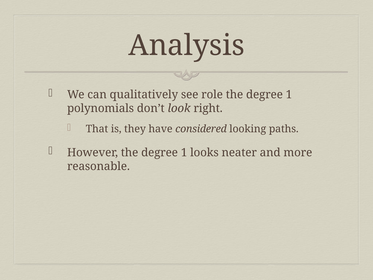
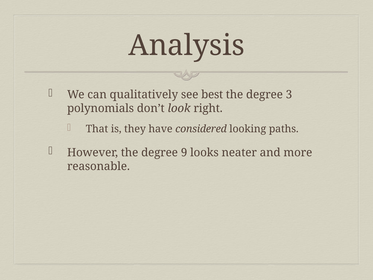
role: role -> best (212, 95)
1: 1 -> 3 (289, 95)
However the degree 1: 1 -> 9 (184, 152)
